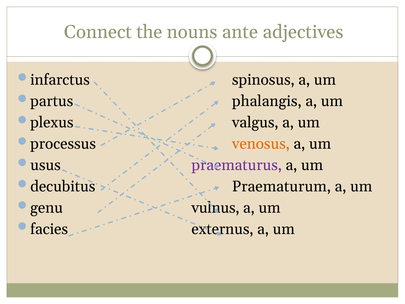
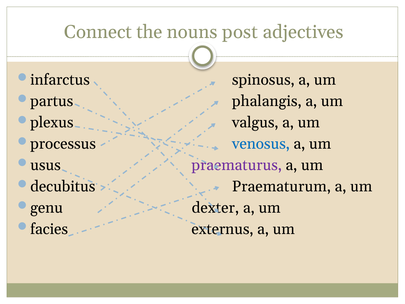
ante: ante -> post (240, 32)
venosus colour: orange -> blue (261, 144)
vulnus: vulnus -> dexter (215, 208)
